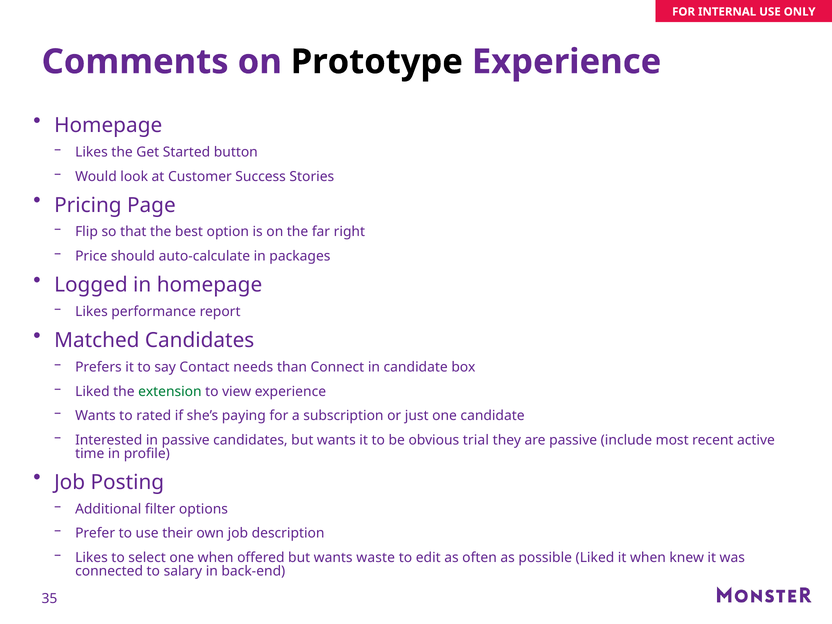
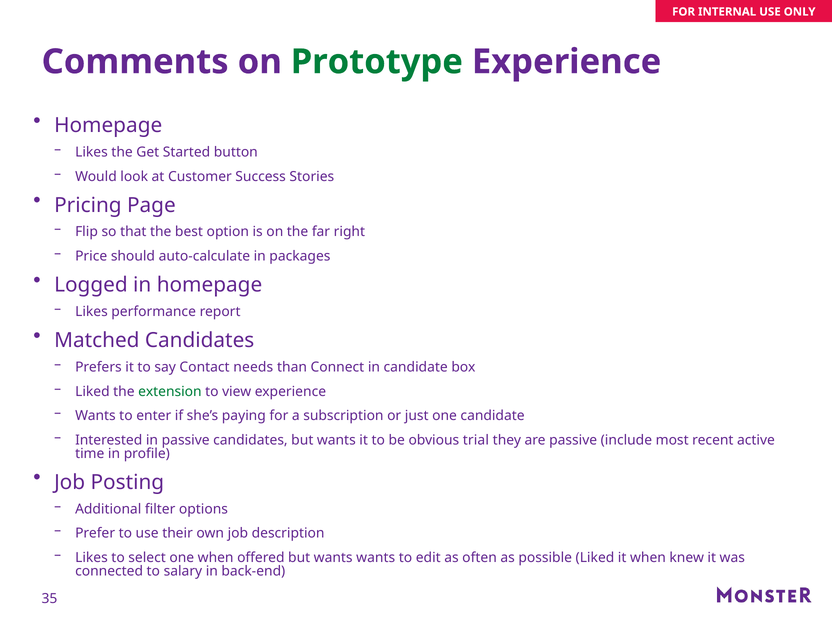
Prototype colour: black -> green (377, 62)
rated: rated -> enter (154, 416)
wants waste: waste -> wants (376, 558)
